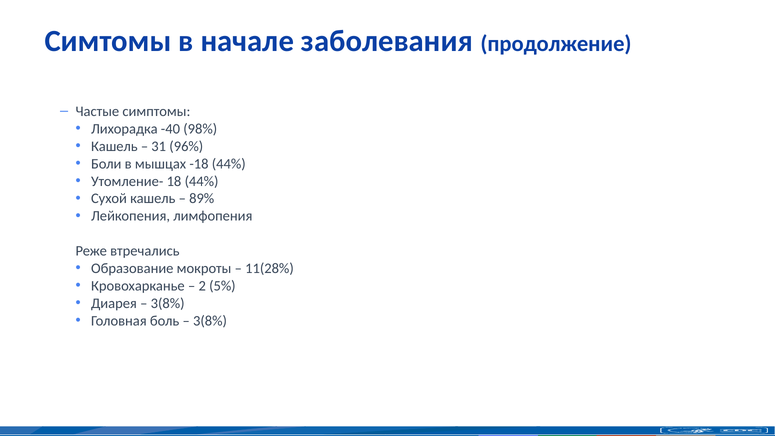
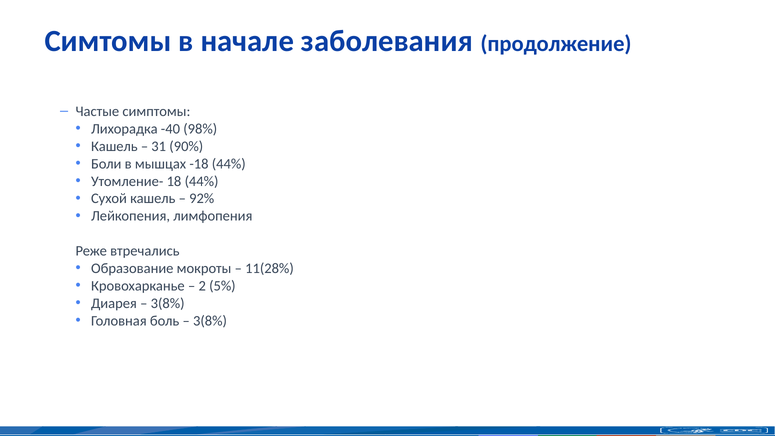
96%: 96% -> 90% (186, 146)
89%: 89% -> 92% (202, 199)
